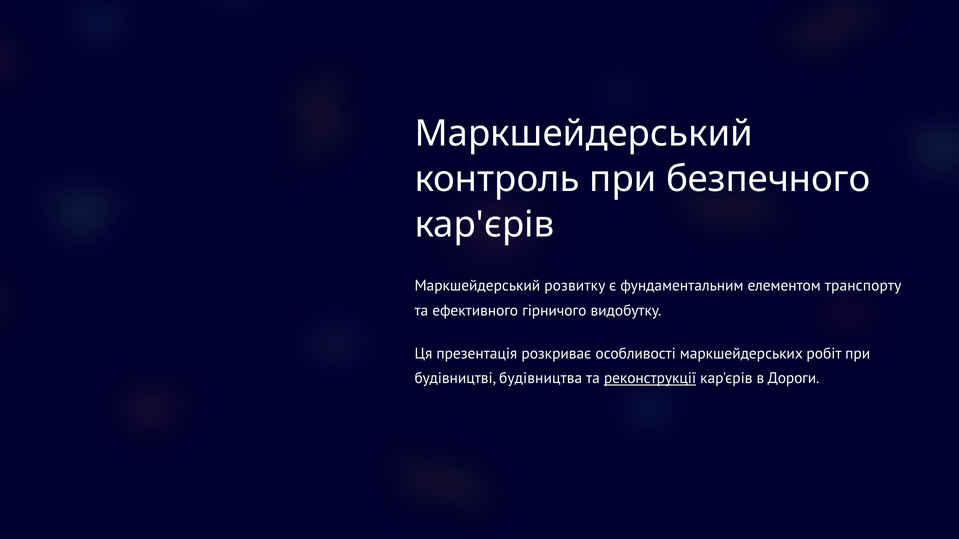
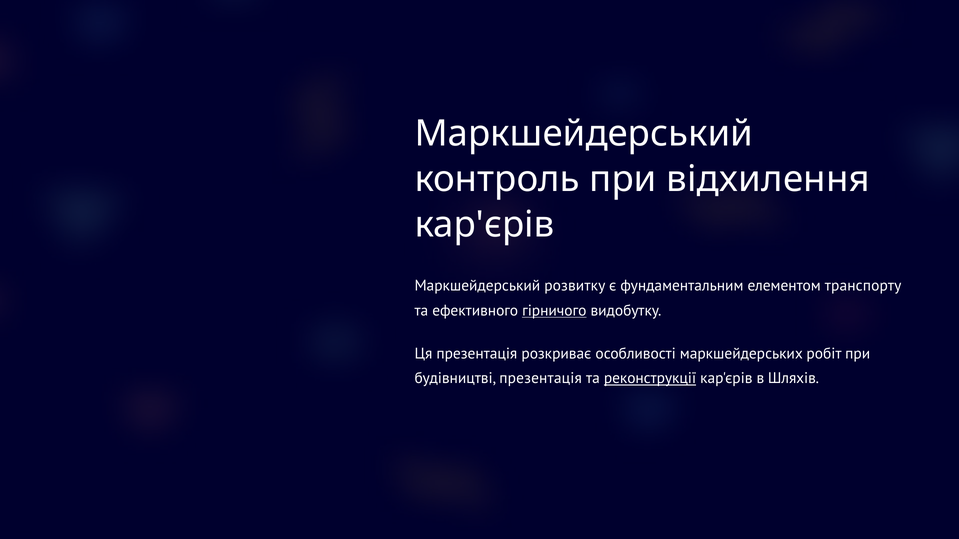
безпечного: безпечного -> відхилення (768, 179)
гірничого underline: none -> present (554, 311)
будівництві будівництва: будівництва -> презентація (541, 379)
Дороги: Дороги -> Шляхів (793, 379)
